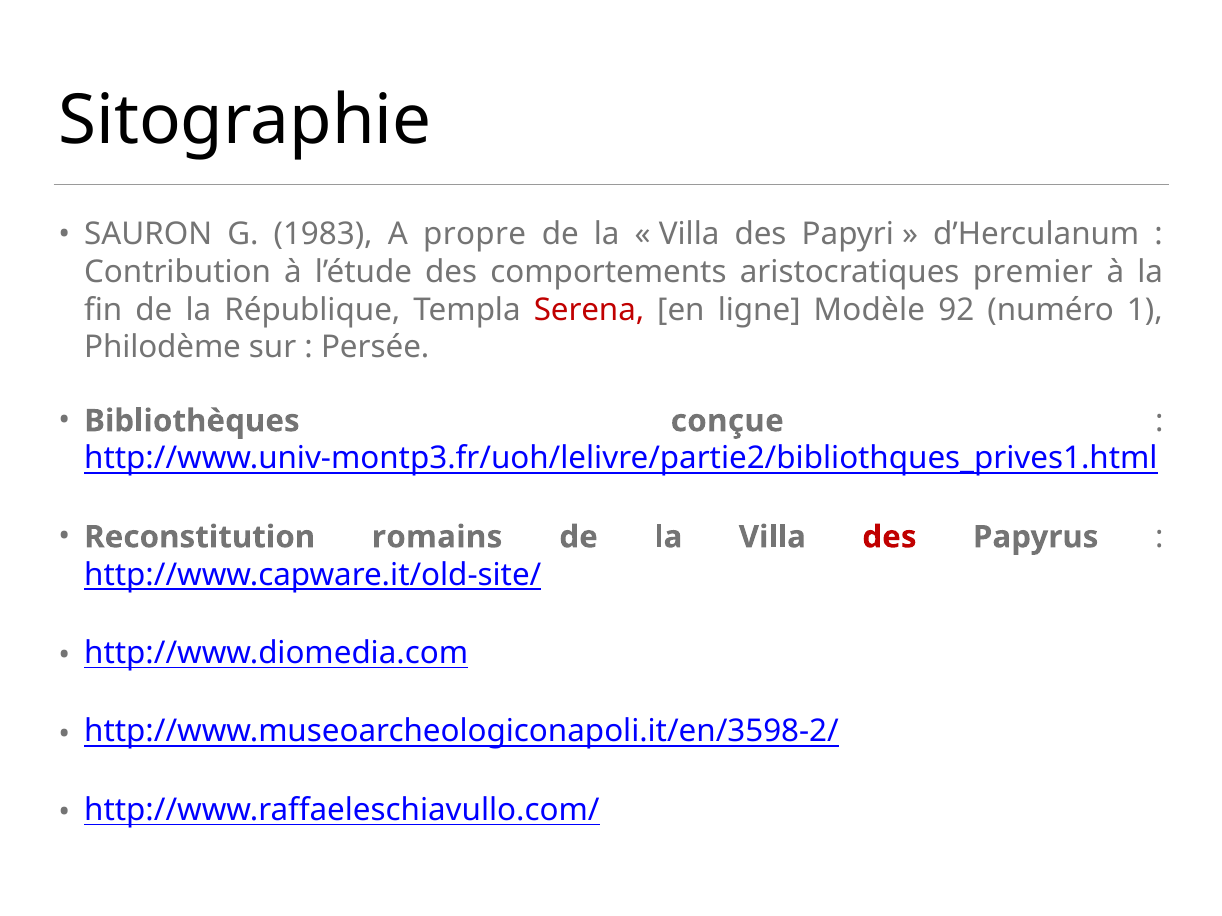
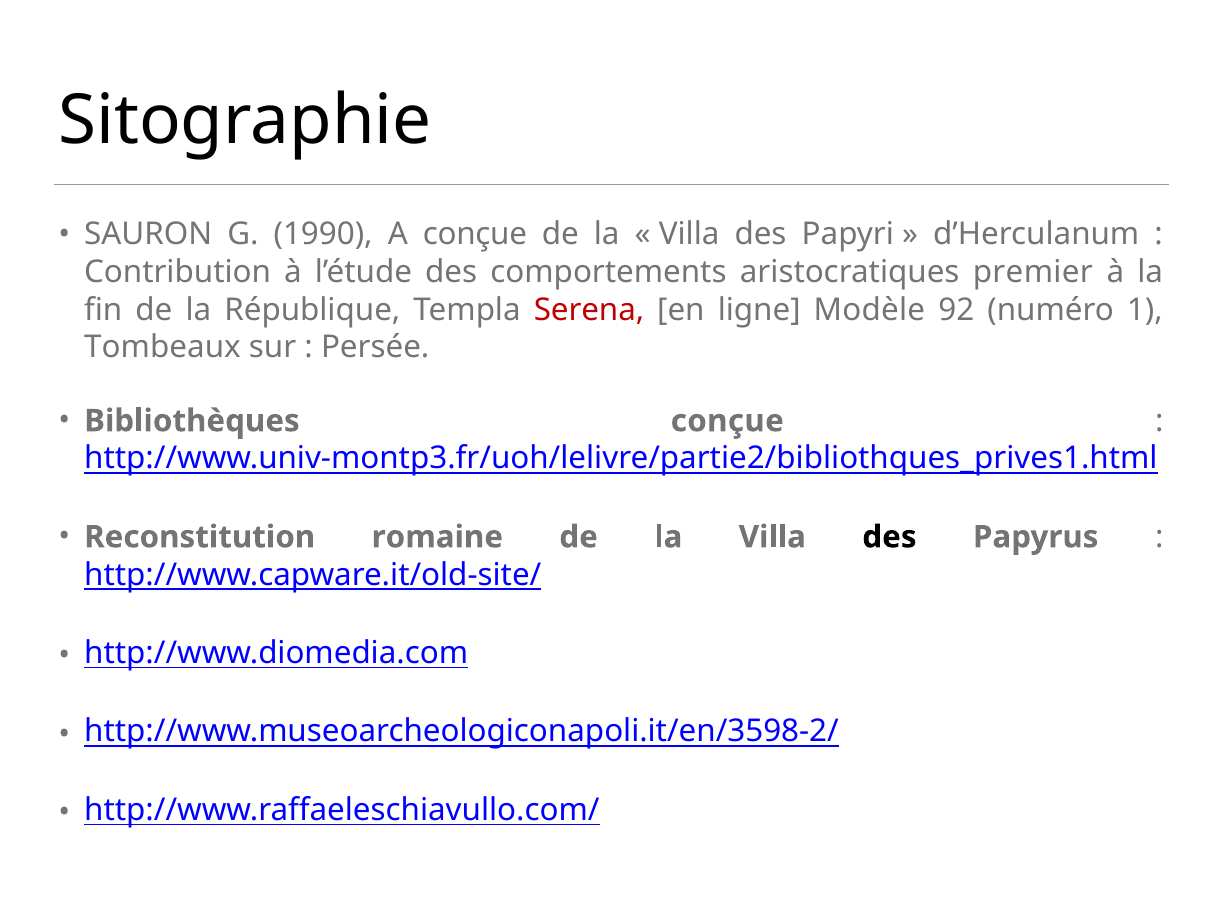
1983: 1983 -> 1990 (323, 235)
A propre: propre -> conçue (475, 235)
Philodème: Philodème -> Tombeaux (162, 348)
romains: romains -> romaine (437, 537)
des colour: red -> black (889, 537)
